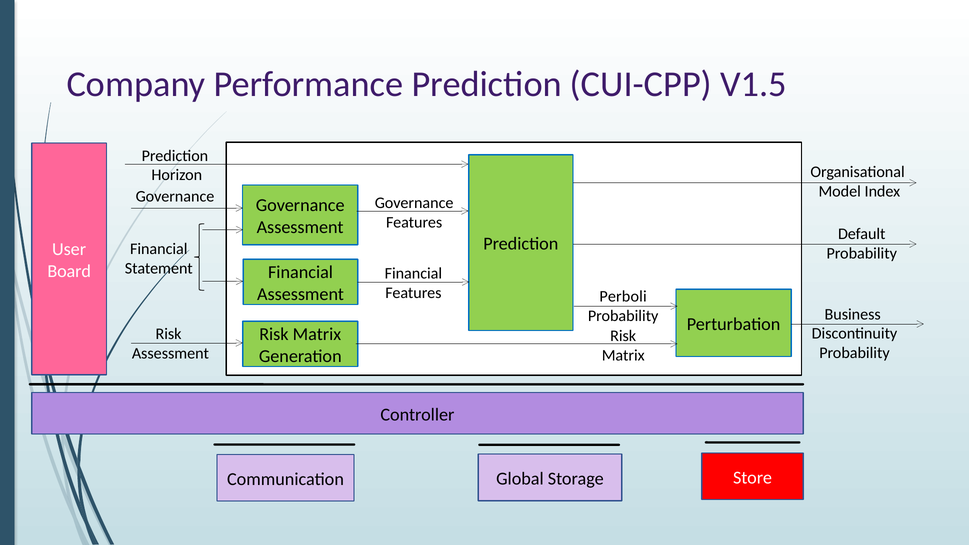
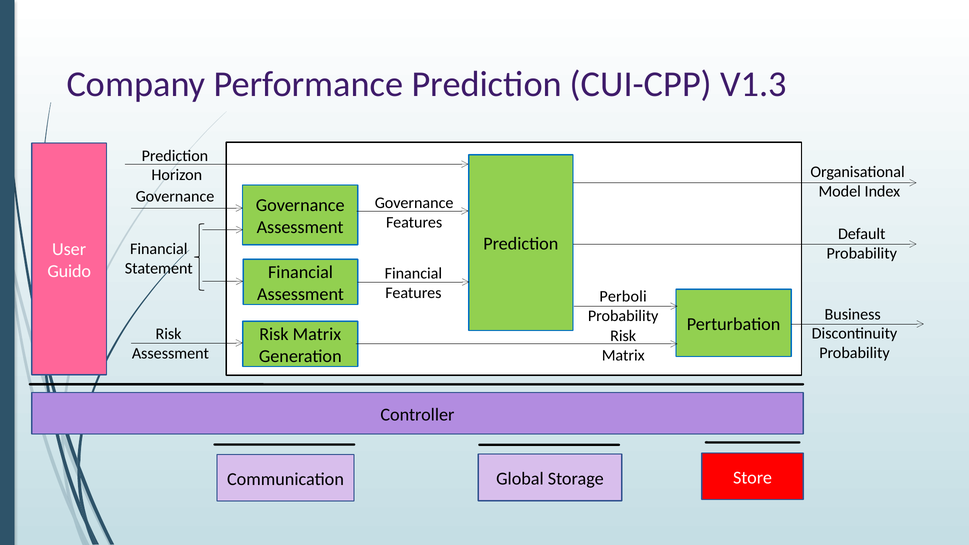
V1.5: V1.5 -> V1.3 (753, 84)
Board: Board -> Guido (69, 271)
